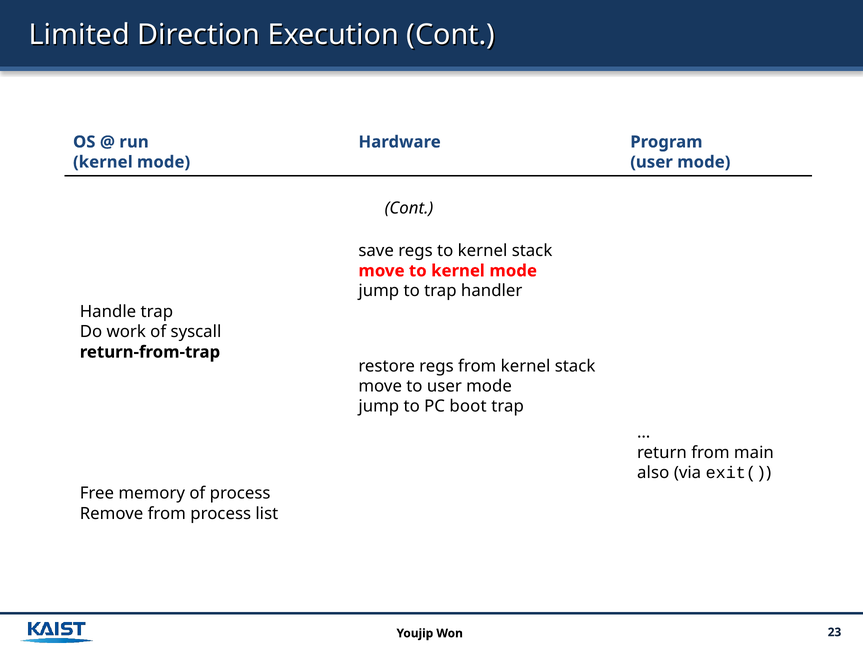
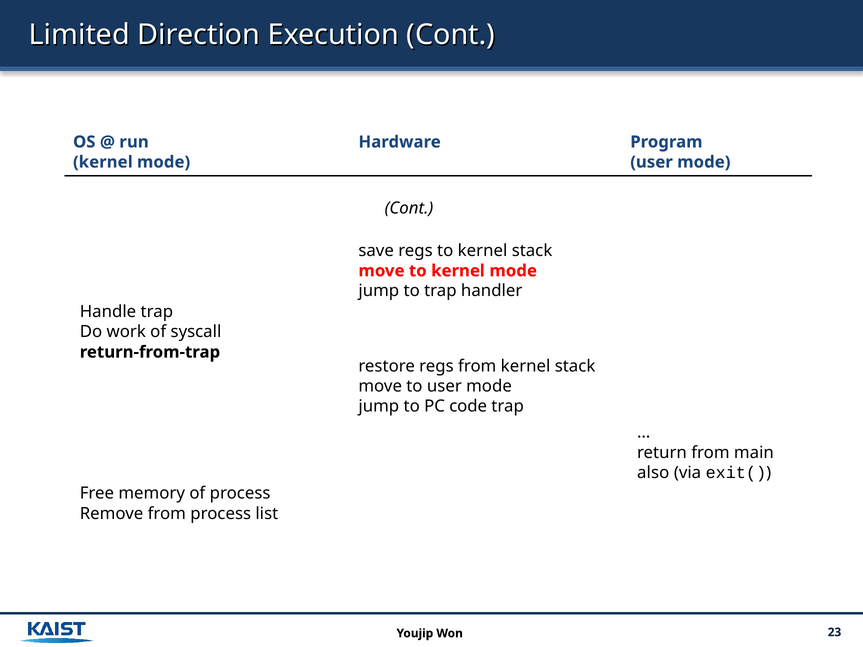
boot: boot -> code (468, 407)
